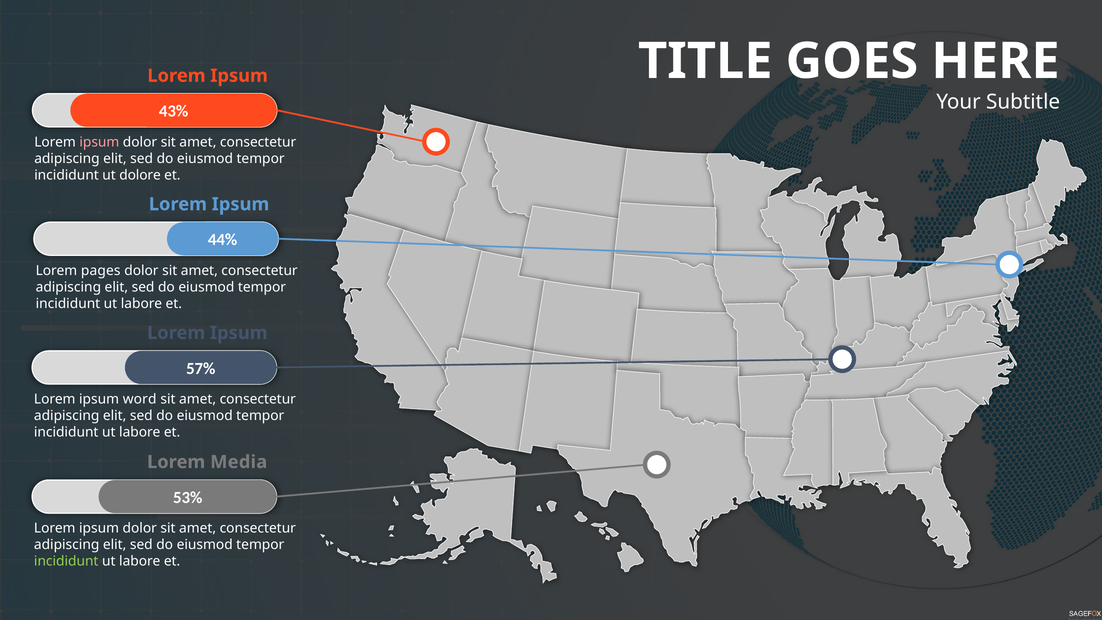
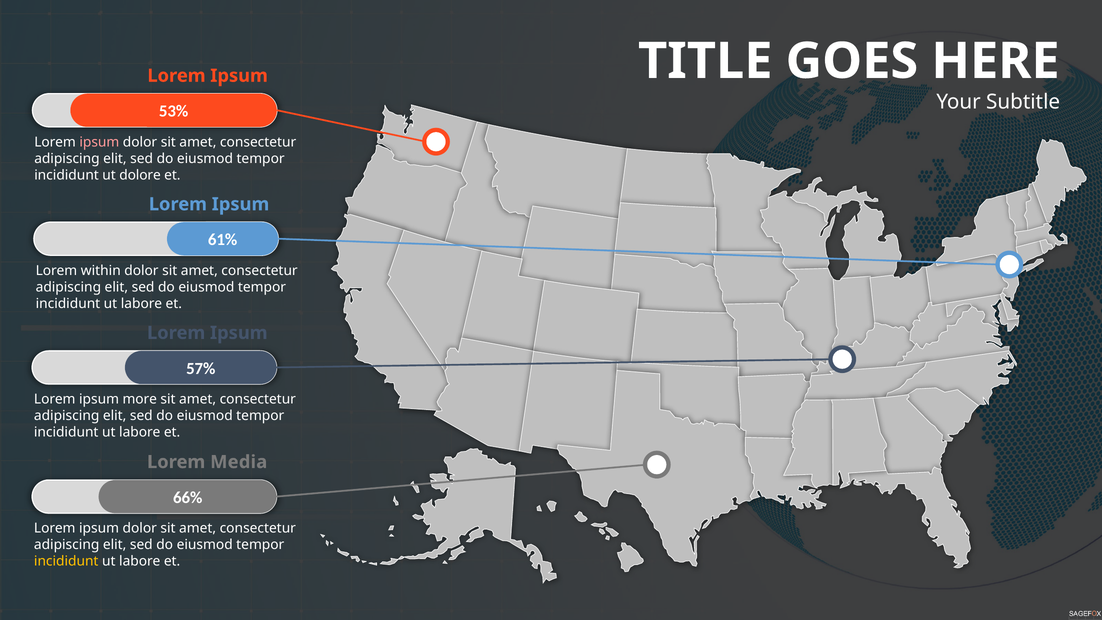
43%: 43% -> 53% (174, 111)
44%: 44% -> 61% (223, 240)
pages: pages -> within (101, 270)
word: word -> more (140, 399)
53%: 53% -> 66% (188, 498)
incididunt colour: light green -> yellow (66, 561)
